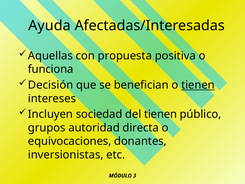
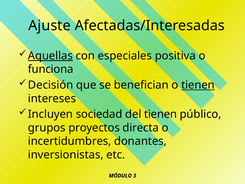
Ayuda: Ayuda -> Ajuste (50, 26)
Aquellas underline: none -> present (50, 56)
propuesta: propuesta -> especiales (125, 56)
autoridad: autoridad -> proyectos (94, 128)
equivocaciones: equivocaciones -> incertidumbres (70, 141)
